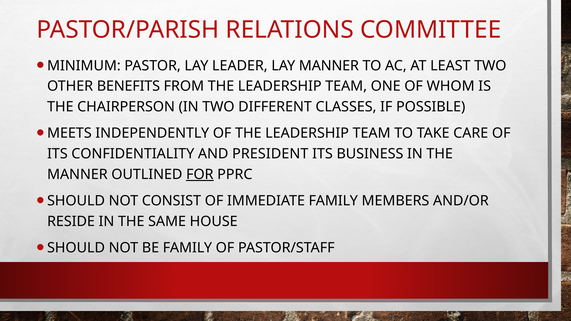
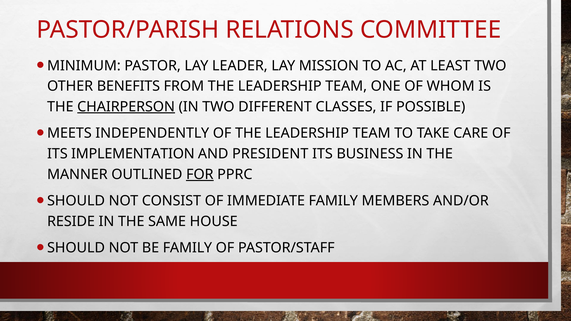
LAY MANNER: MANNER -> MISSION (329, 66)
CHAIRPERSON underline: none -> present (126, 107)
CONFIDENTIALITY: CONFIDENTIALITY -> IMPLEMENTATION (133, 154)
